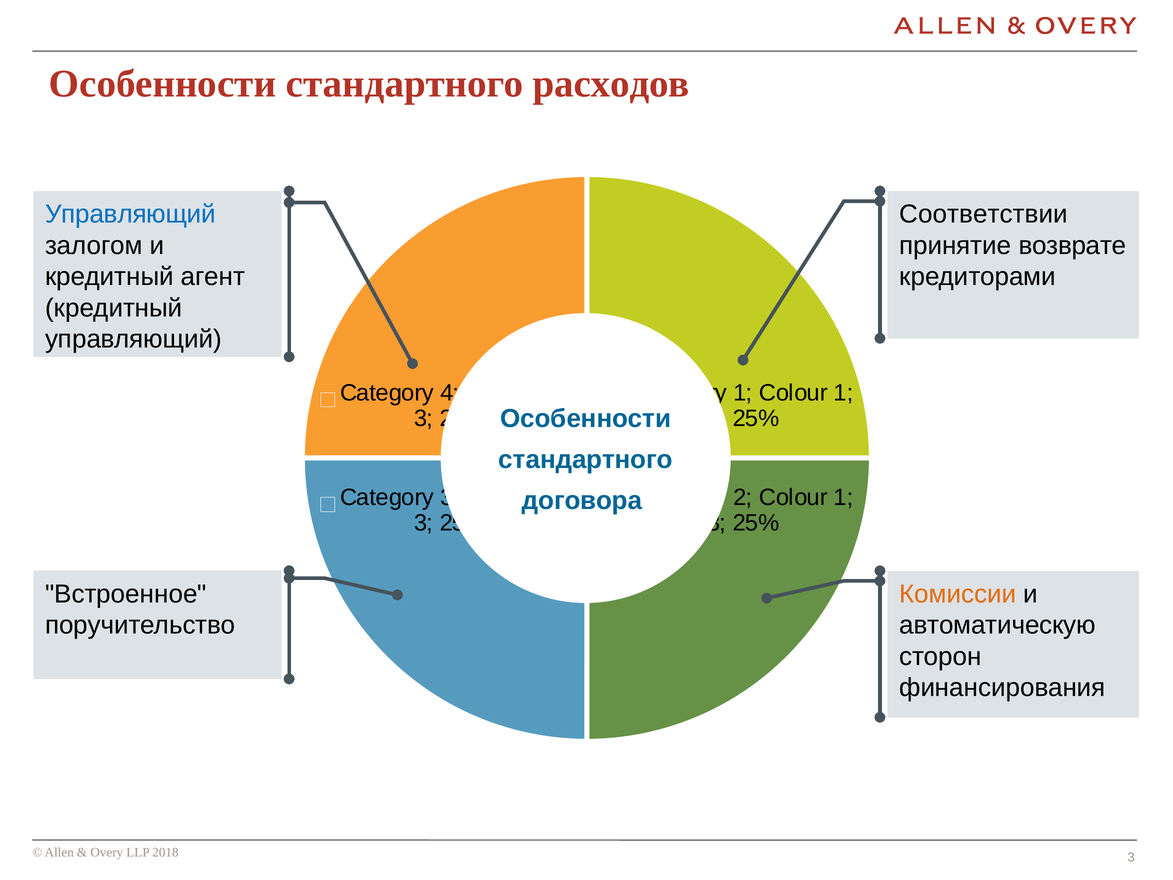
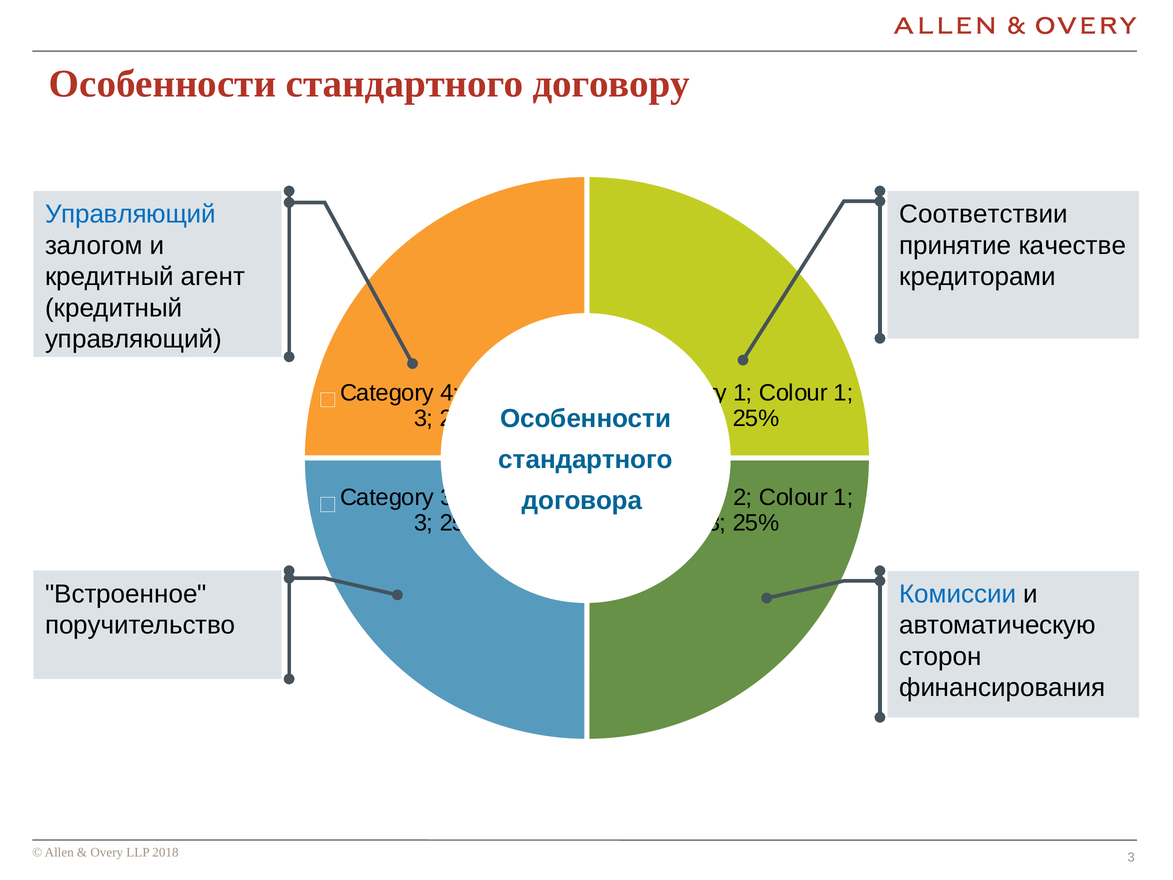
расходов: расходов -> договору (611, 84)
возврате: возврате -> качестве (1072, 245)
Комиссии colour: orange -> blue (958, 594)
